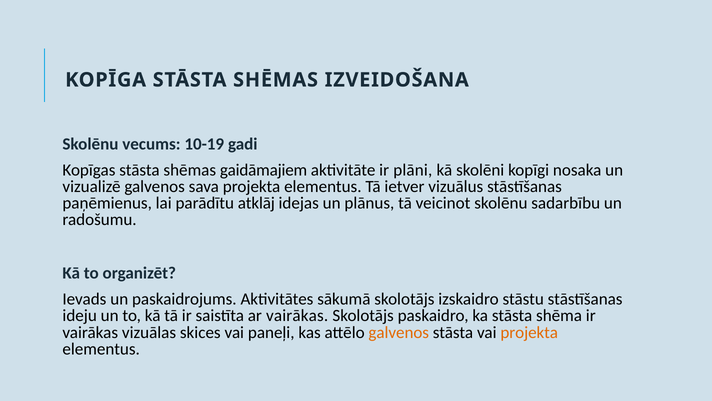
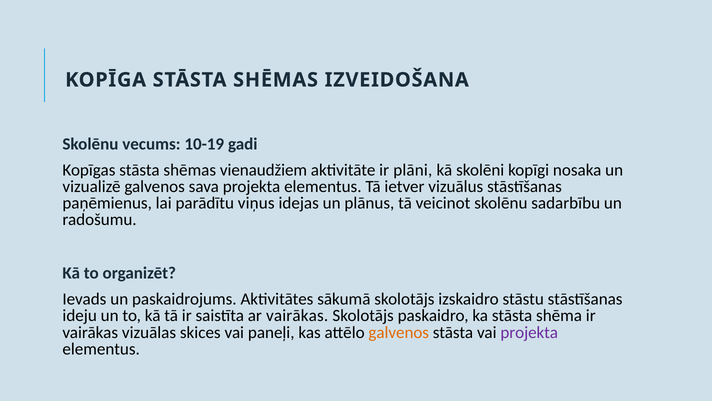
gaidāmajiem: gaidāmajiem -> vienaudžiem (264, 170)
atklāj: atklāj -> viņus (256, 203)
projekta colour: orange -> purple (529, 332)
